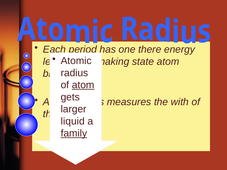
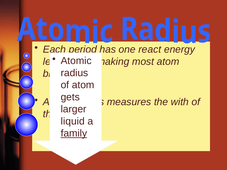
there: there -> react (150, 50)
state: state -> most (143, 62)
atom underline: present -> none (83, 85)
